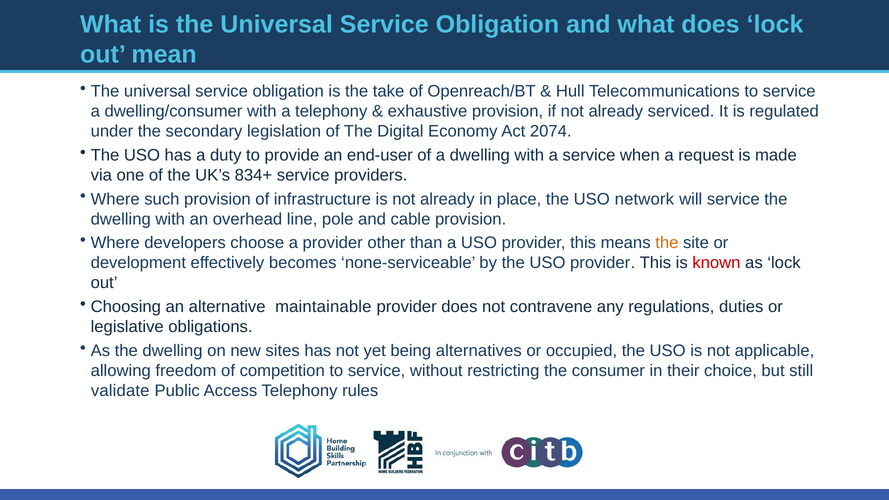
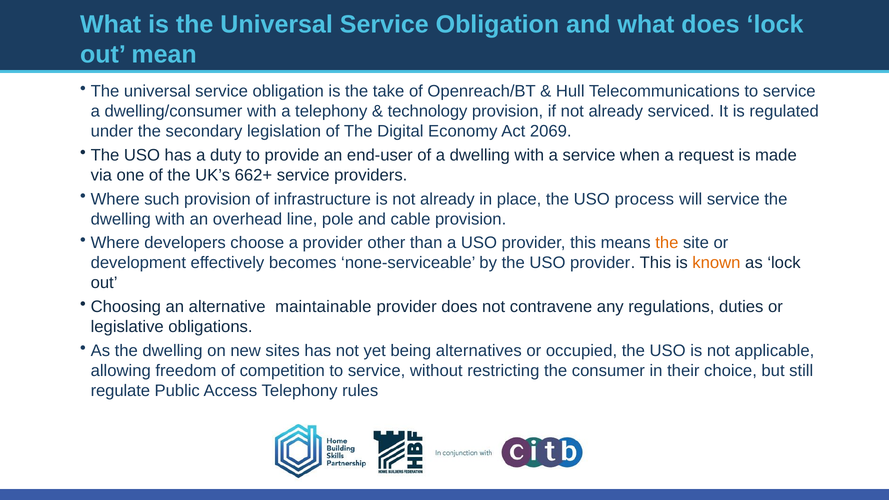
exhaustive: exhaustive -> technology (428, 111)
2074: 2074 -> 2069 (551, 131)
834+: 834+ -> 662+ (253, 175)
network: network -> process (644, 199)
known colour: red -> orange (716, 263)
validate: validate -> regulate (120, 391)
